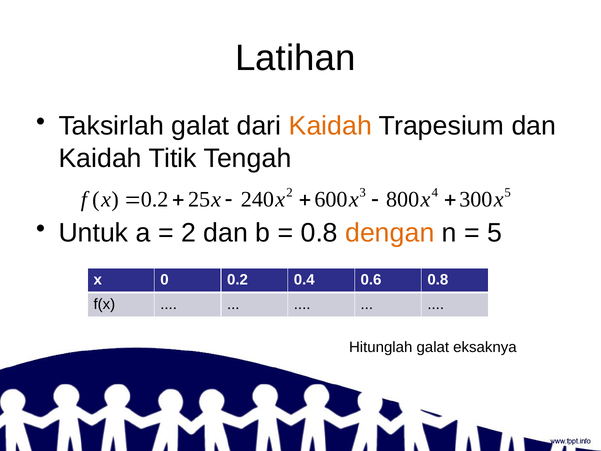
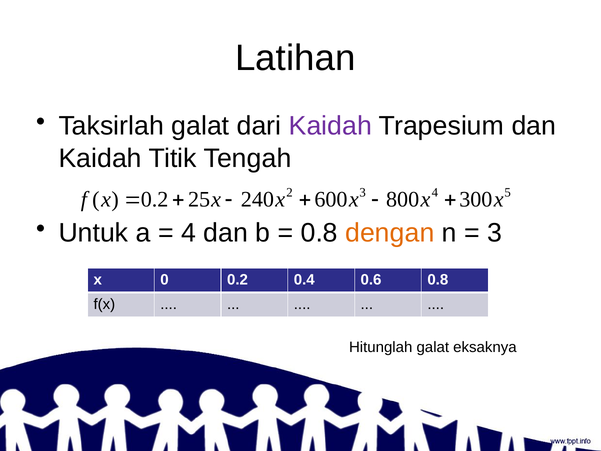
Kaidah colour: orange -> purple (330, 126)
2: 2 -> 4 (189, 233)
5: 5 -> 3 (495, 233)
